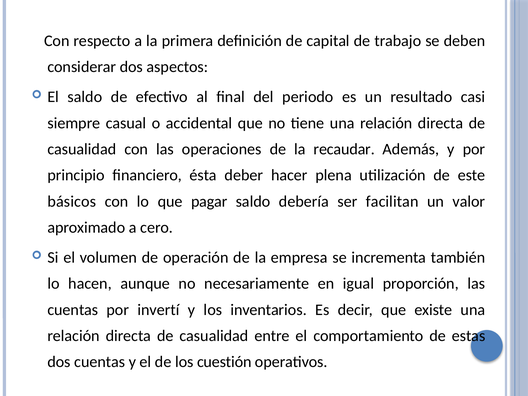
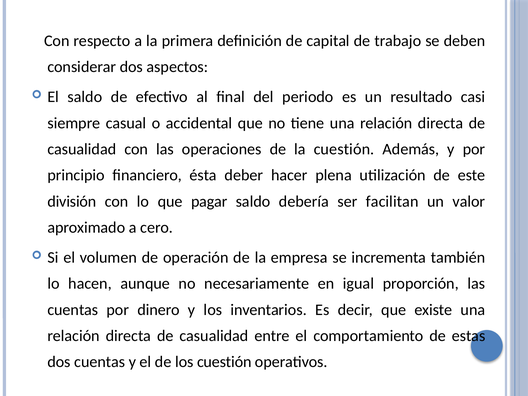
la recaudar: recaudar -> cuestión (344, 149)
básicos: básicos -> división (72, 201)
invertí: invertí -> dinero (159, 310)
